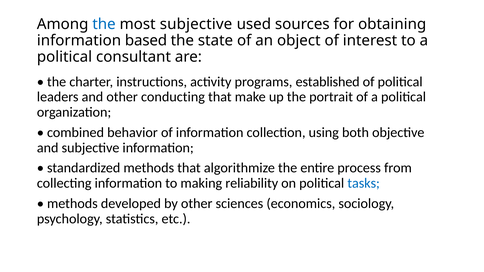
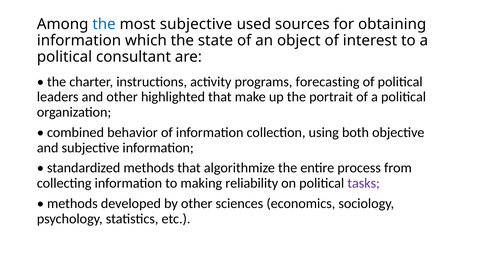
based: based -> which (146, 41)
established: established -> forecasting (328, 82)
conducting: conducting -> highlighted (173, 97)
tasks colour: blue -> purple (364, 183)
